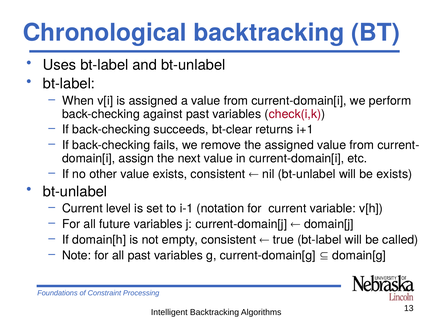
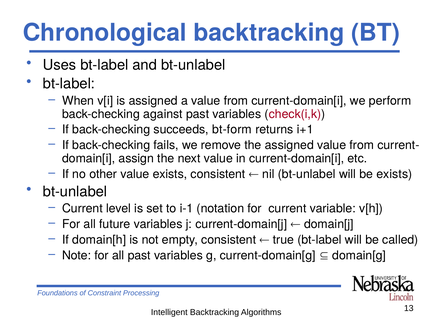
bt-clear: bt-clear -> bt-form (232, 130)
